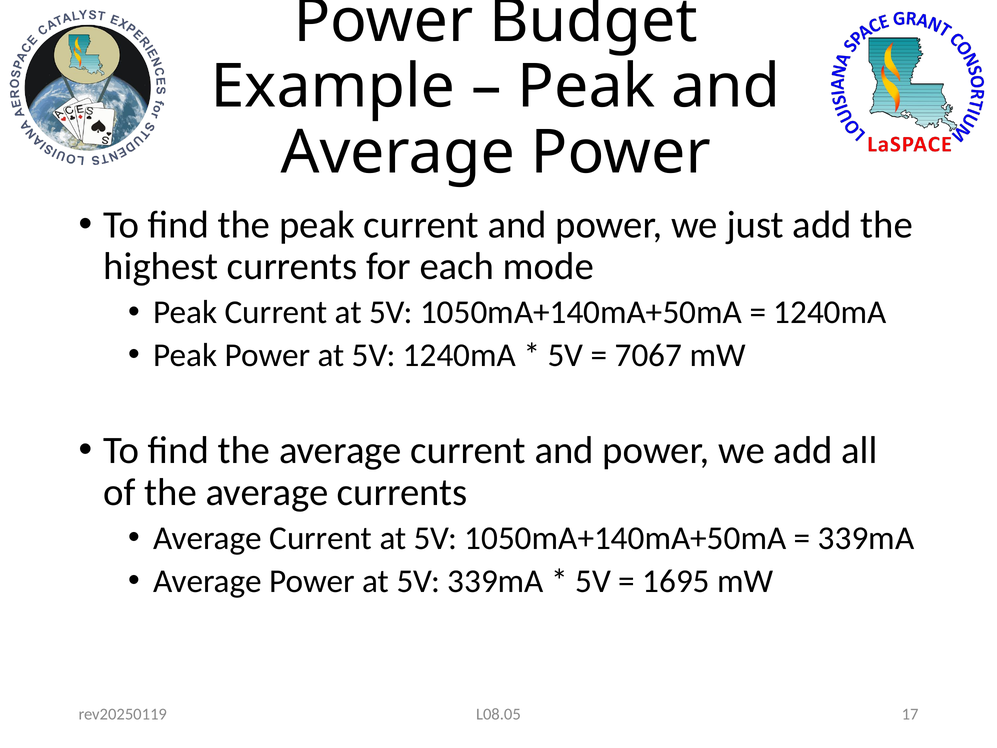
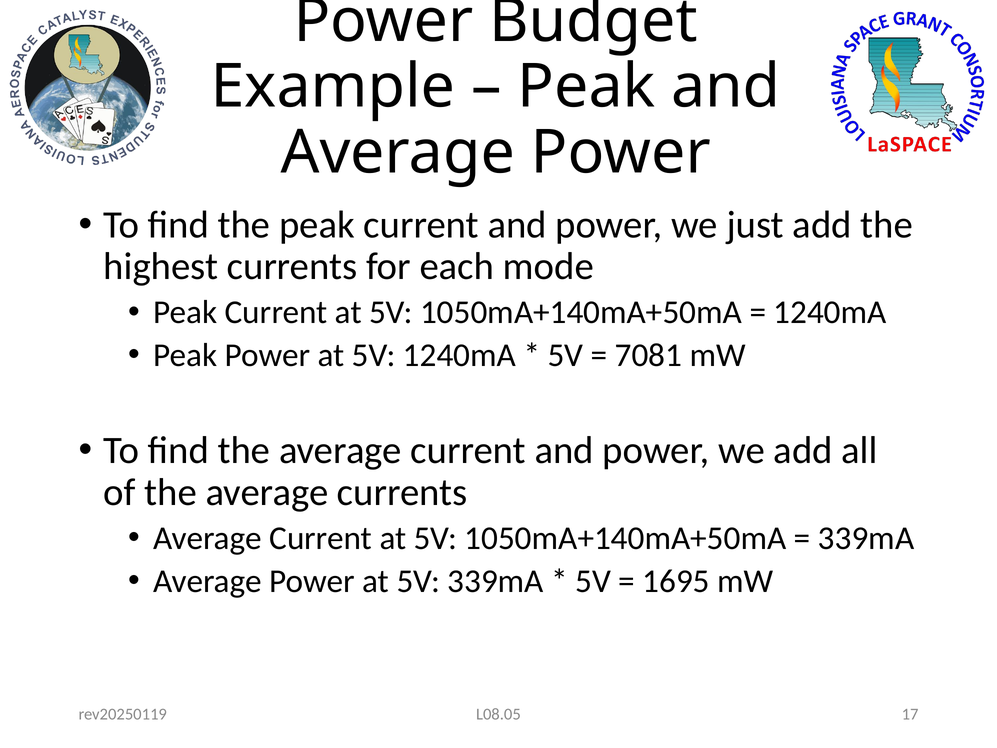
7067: 7067 -> 7081 (648, 355)
